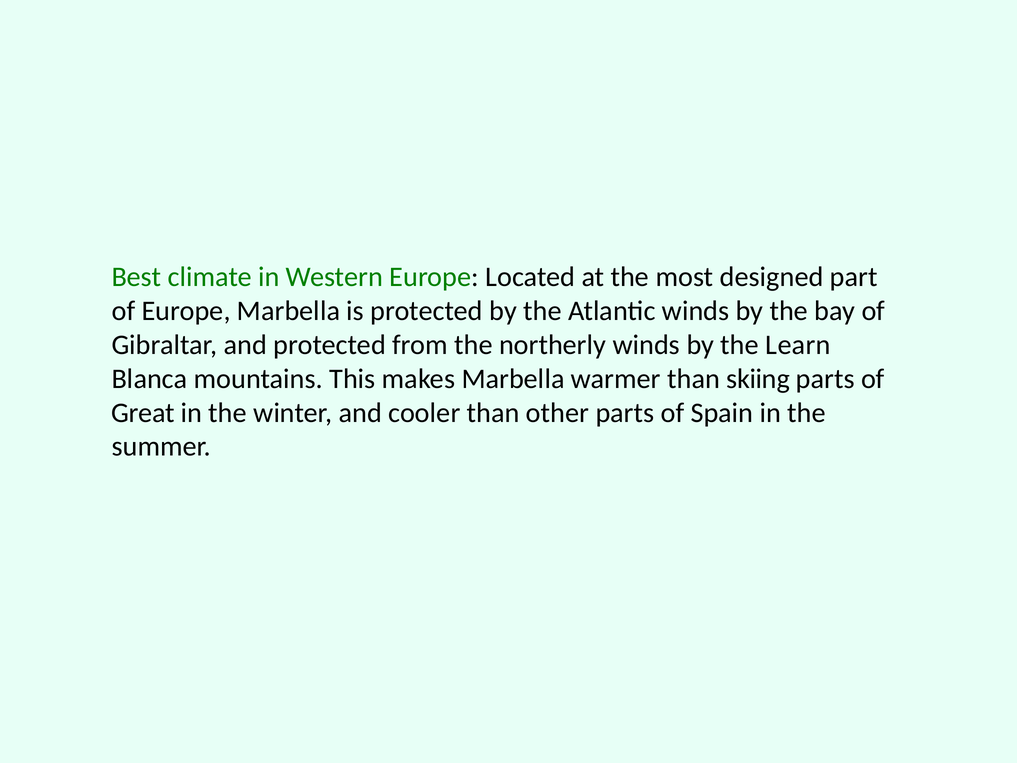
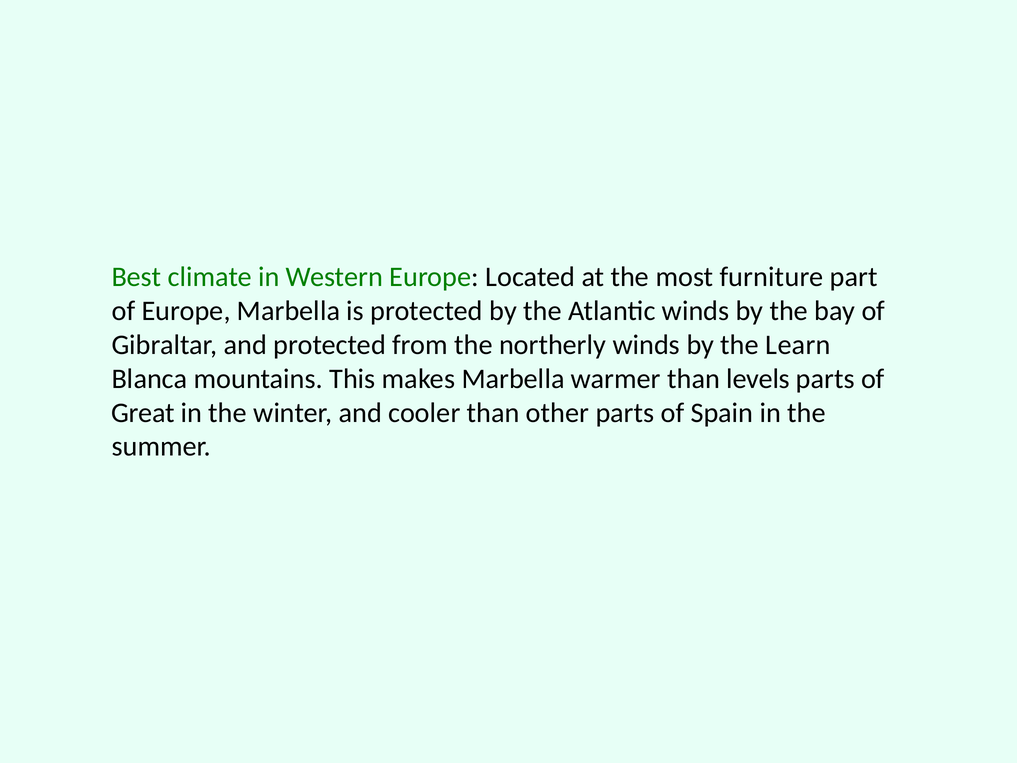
designed: designed -> furniture (772, 277)
skiing: skiing -> levels (758, 379)
